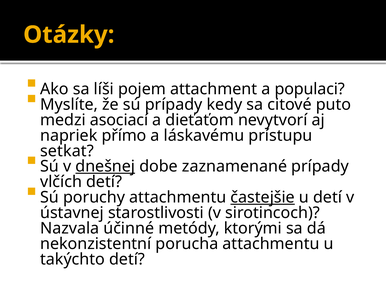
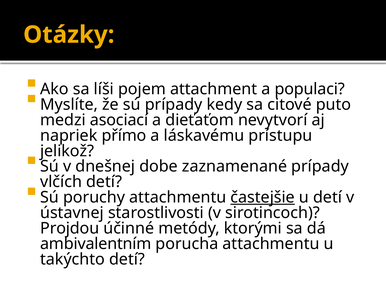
setkat: setkat -> jelikož (67, 151)
dnešnej underline: present -> none (105, 166)
Nazvala: Nazvala -> Projdou (70, 228)
nekonzistentní: nekonzistentní -> ambivalentním (96, 243)
